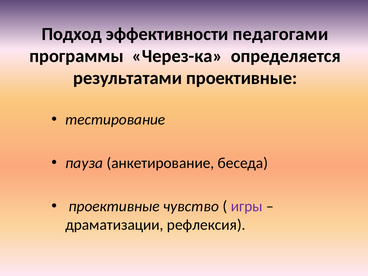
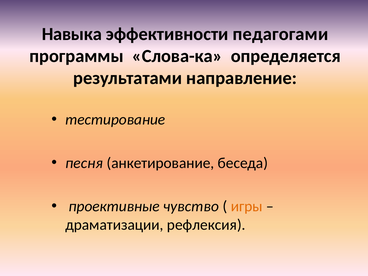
Подход: Подход -> Навыка (72, 34)
Через-ка: Через-ка -> Слова-ка (177, 56)
результатами проективные: проективные -> направление (242, 78)
пауза: пауза -> песня (84, 163)
игры colour: purple -> orange (247, 206)
